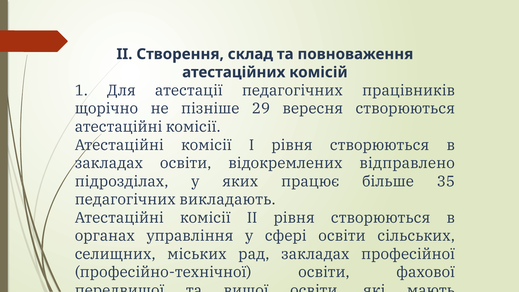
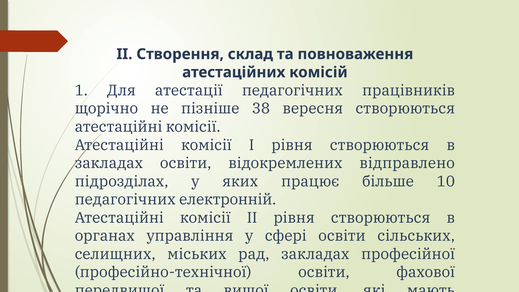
29: 29 -> 38 (261, 109)
35: 35 -> 10 (446, 181)
викладають: викладають -> електронній (228, 200)
